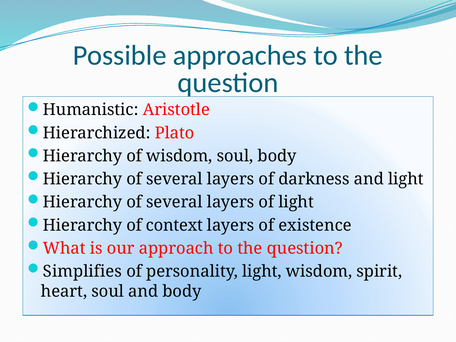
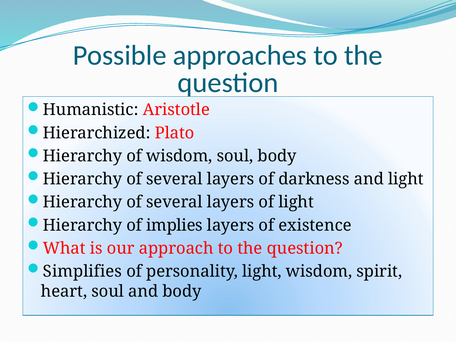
context: context -> implies (174, 225)
